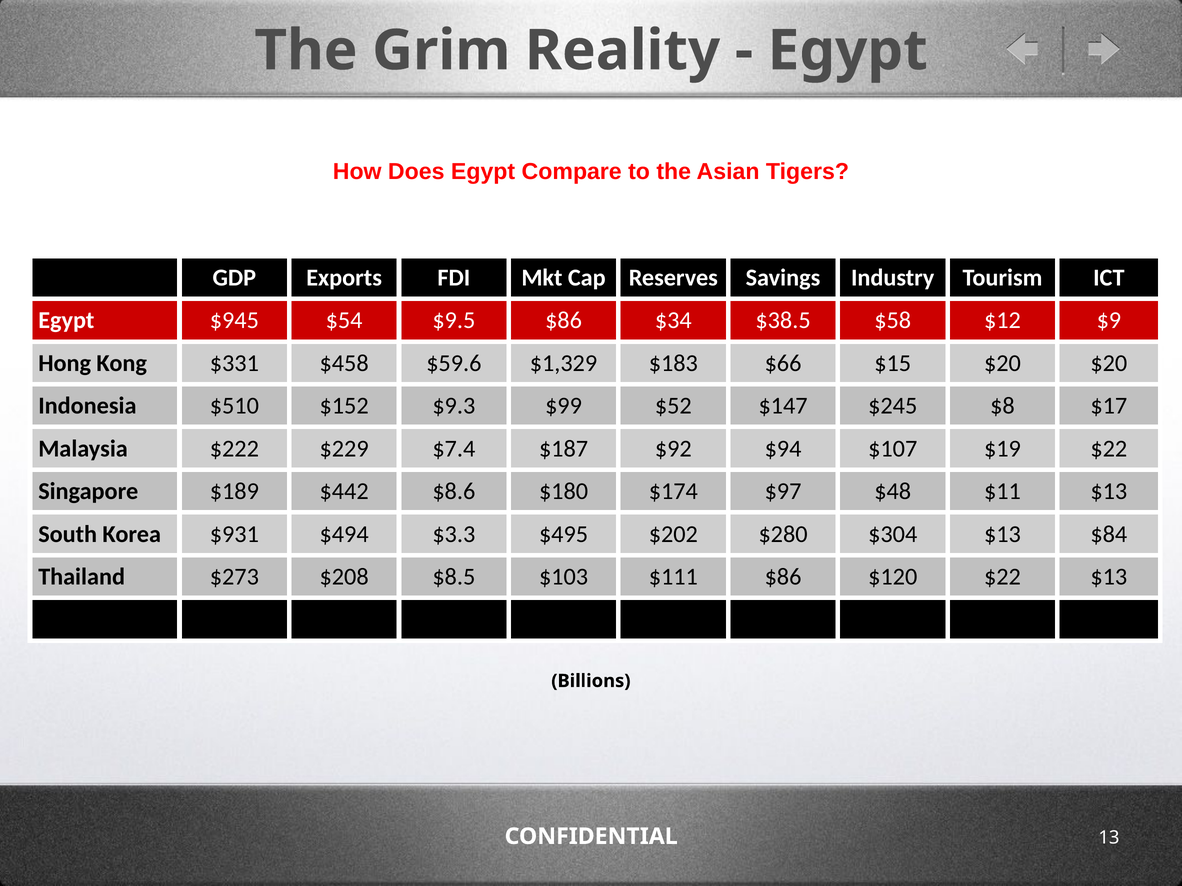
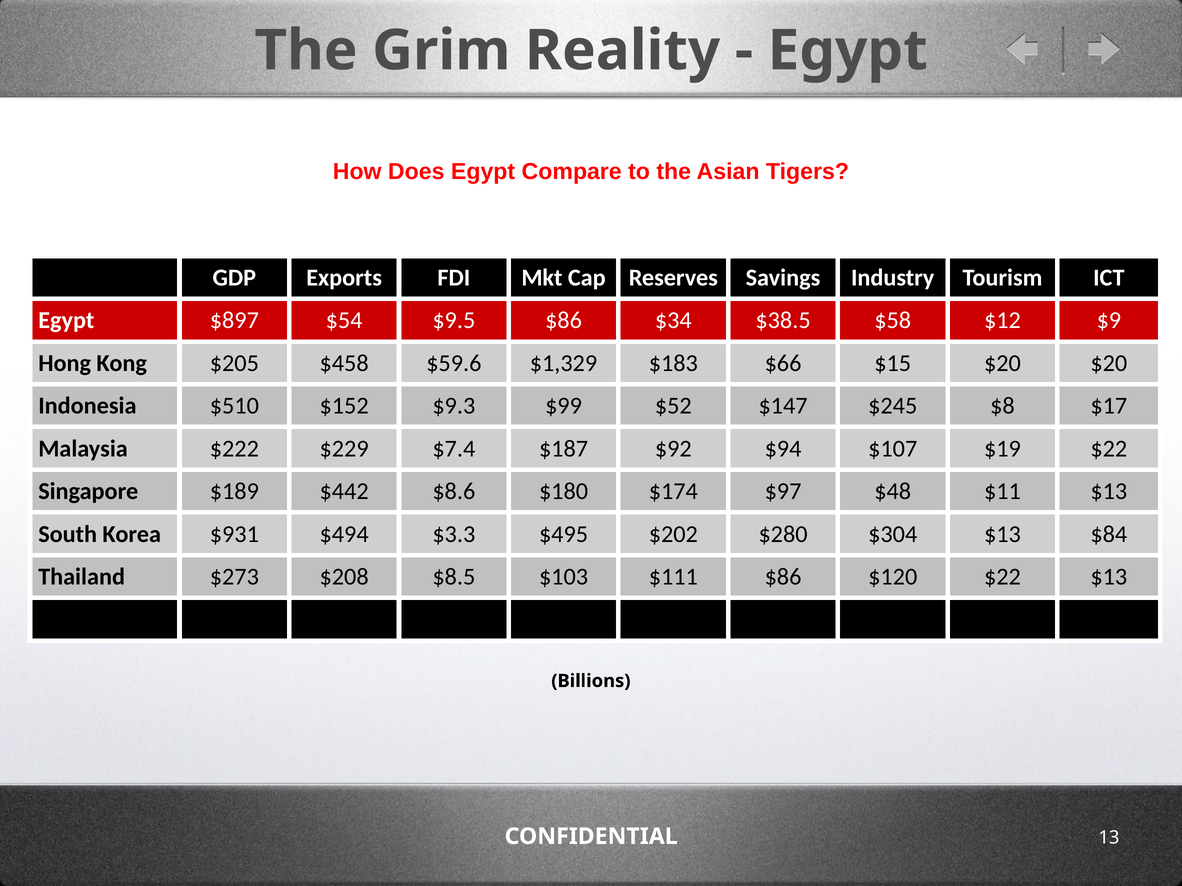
$945: $945 -> $897 (234, 321)
$331: $331 -> $205 (234, 363)
